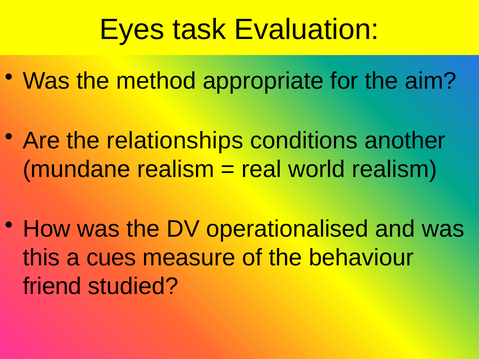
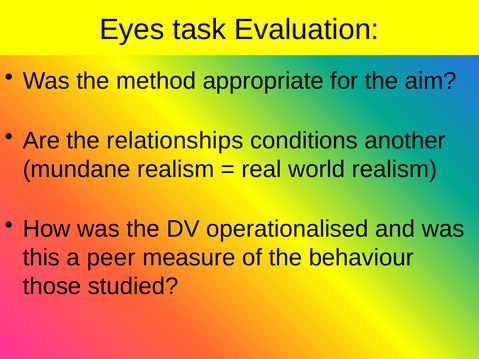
cues: cues -> peer (111, 258)
friend: friend -> those (52, 287)
